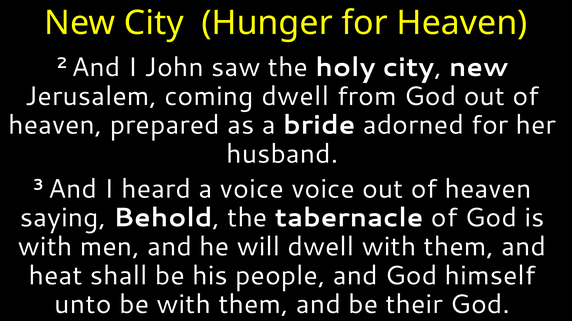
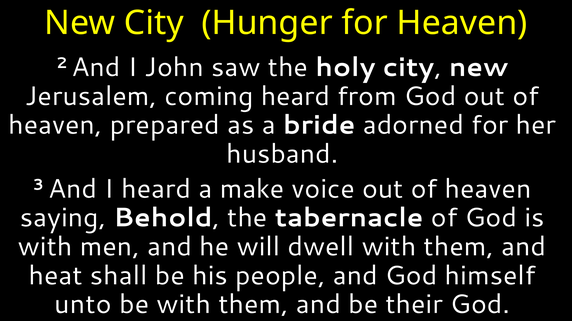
coming dwell: dwell -> heard (296, 96)
a voice: voice -> make (252, 189)
